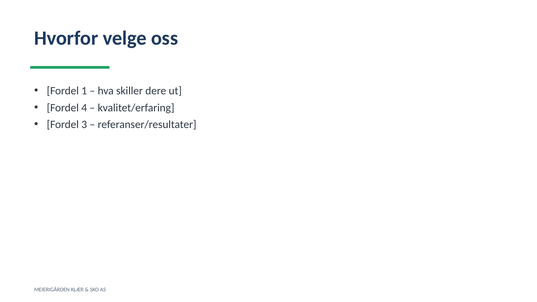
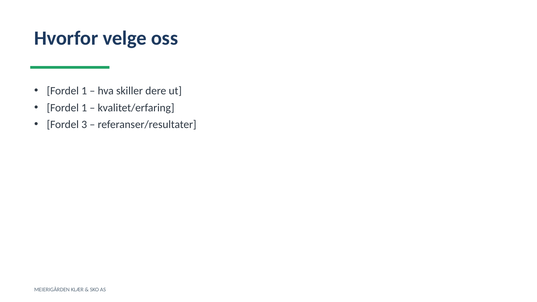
4: 4 -> 1 (84, 108)
